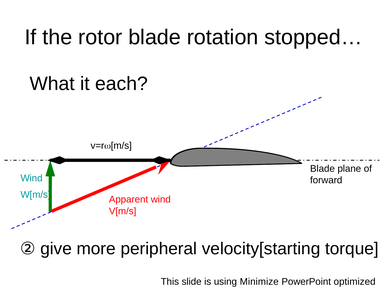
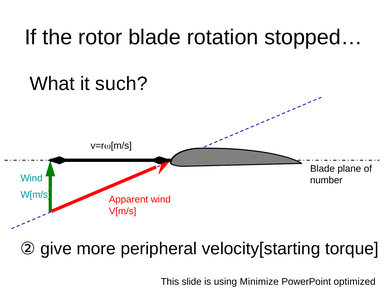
each: each -> such (121, 84)
forward: forward -> number (326, 180)
